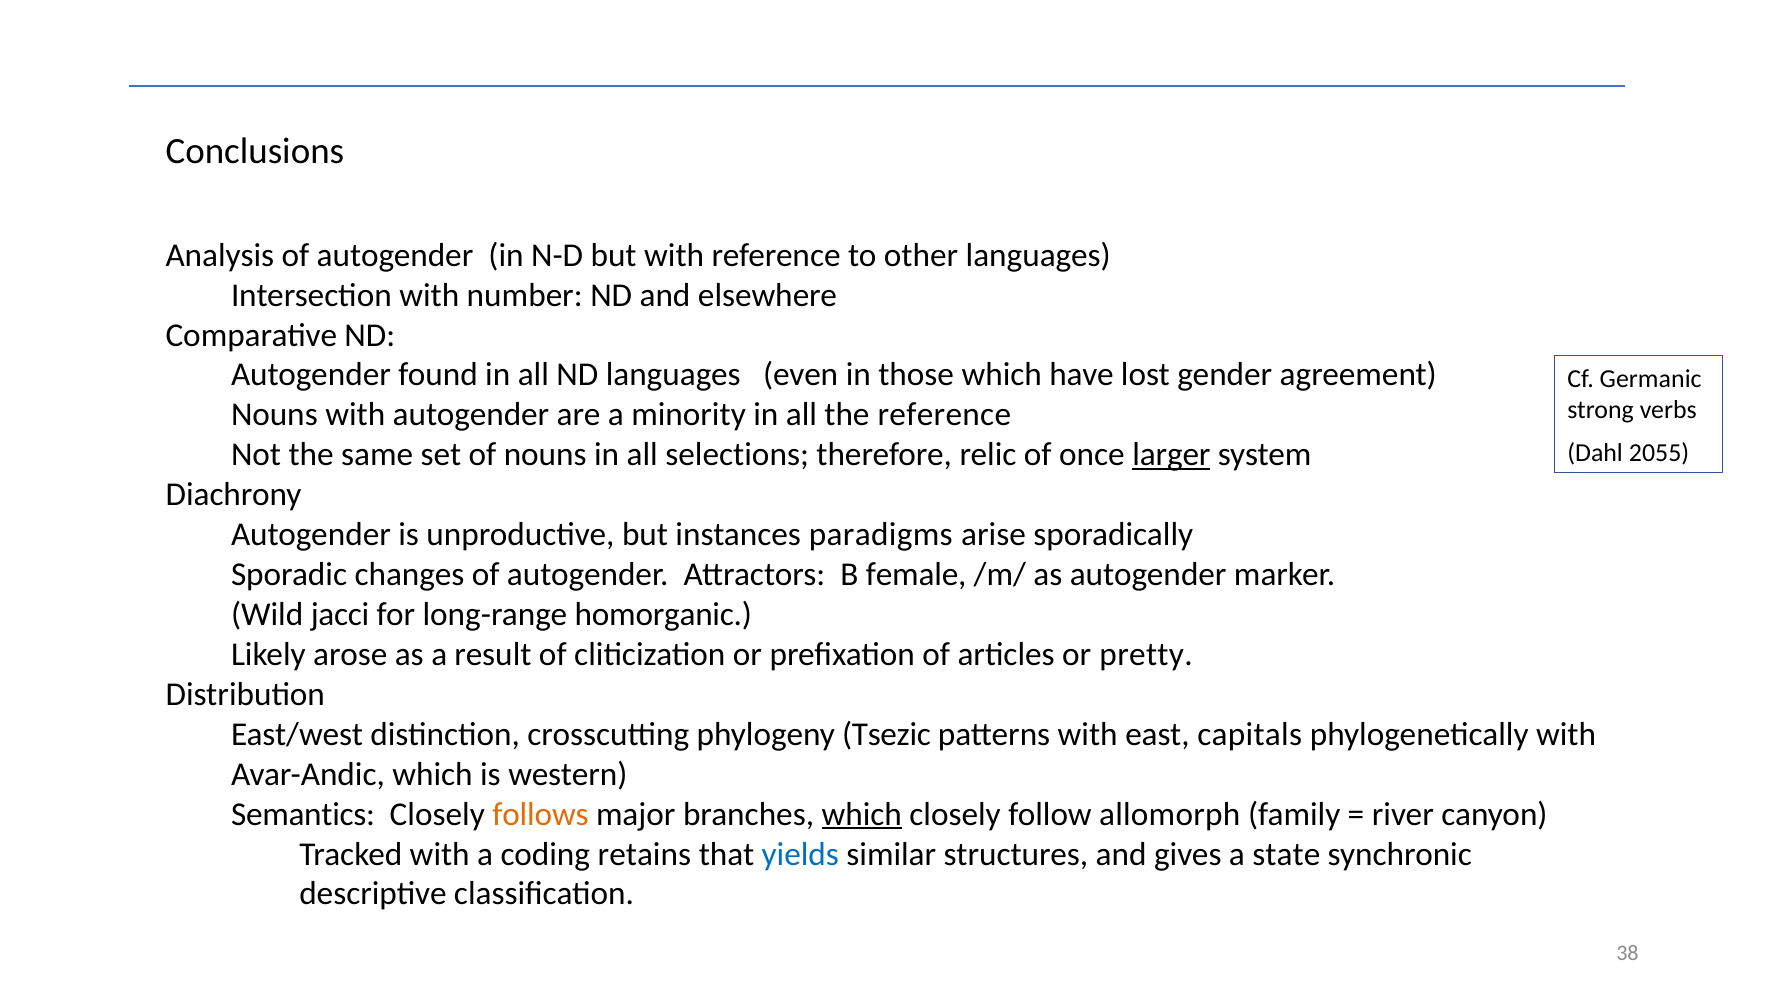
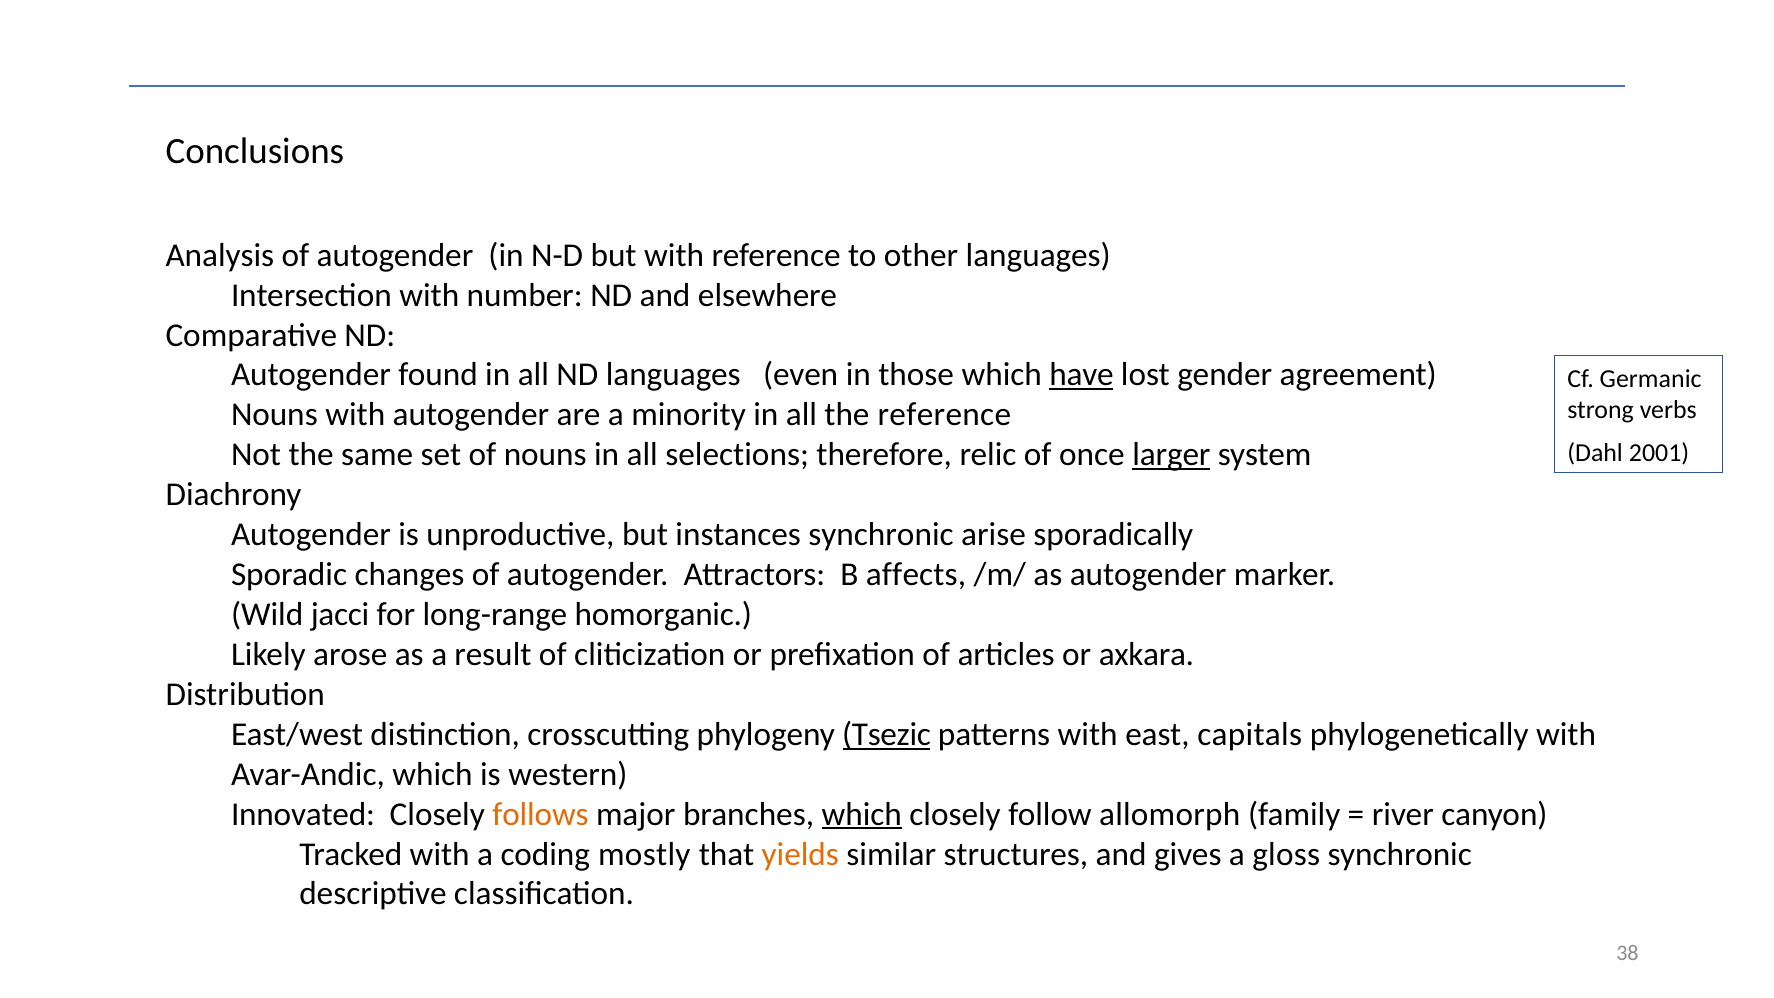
have underline: none -> present (1081, 375)
2055: 2055 -> 2001 (1659, 452)
instances paradigms: paradigms -> synchronic (881, 535)
female: female -> affects (916, 575)
pretty: pretty -> axkara (1146, 654)
Tsezic underline: none -> present (887, 734)
Semantics: Semantics -> Innovated (303, 814)
retains: retains -> mostly (644, 854)
yields colour: blue -> orange (800, 854)
state: state -> gloss (1286, 854)
